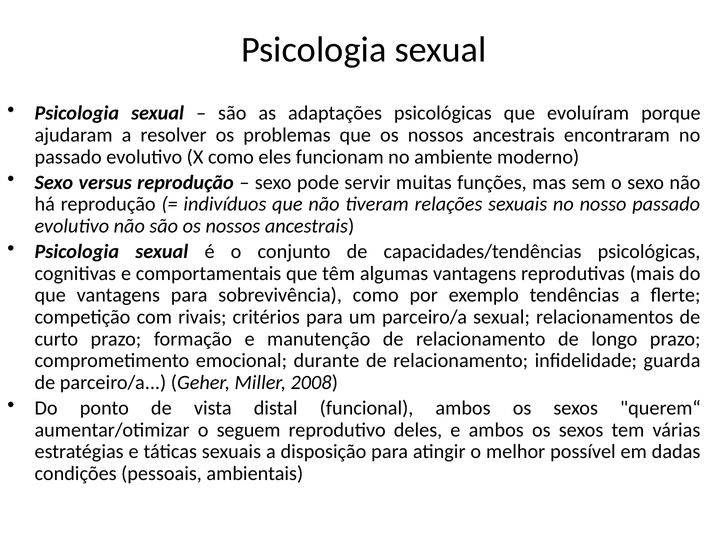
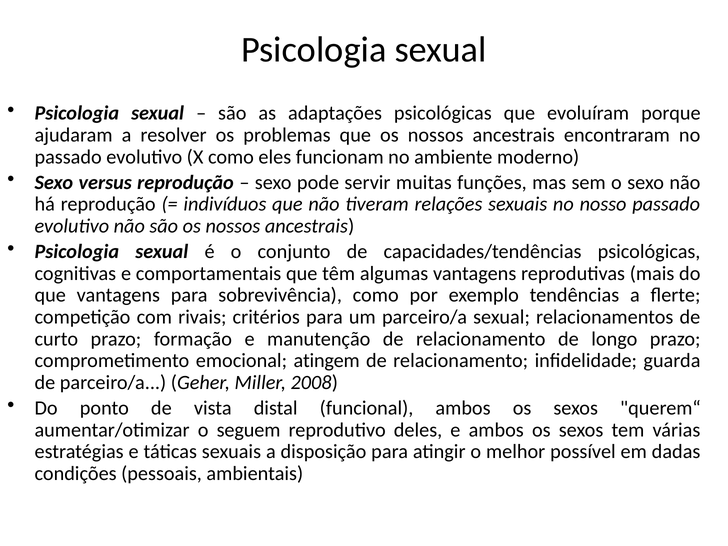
durante: durante -> atingem (327, 361)
